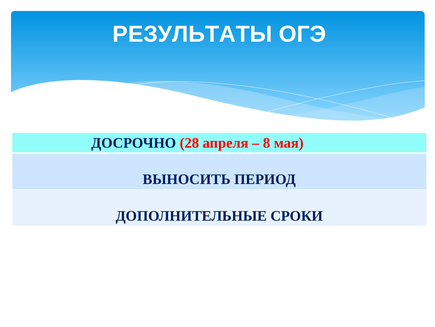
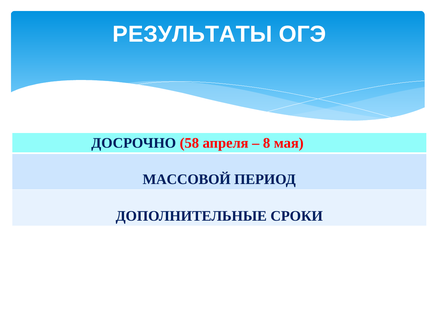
28: 28 -> 58 (189, 143)
ВЫНОСИТЬ: ВЫНОСИТЬ -> МАССОВОЙ (187, 179)
